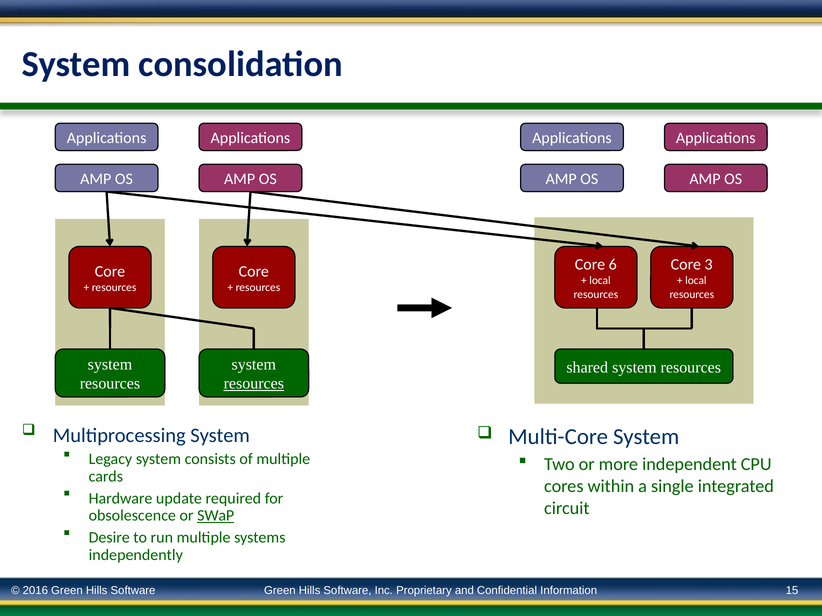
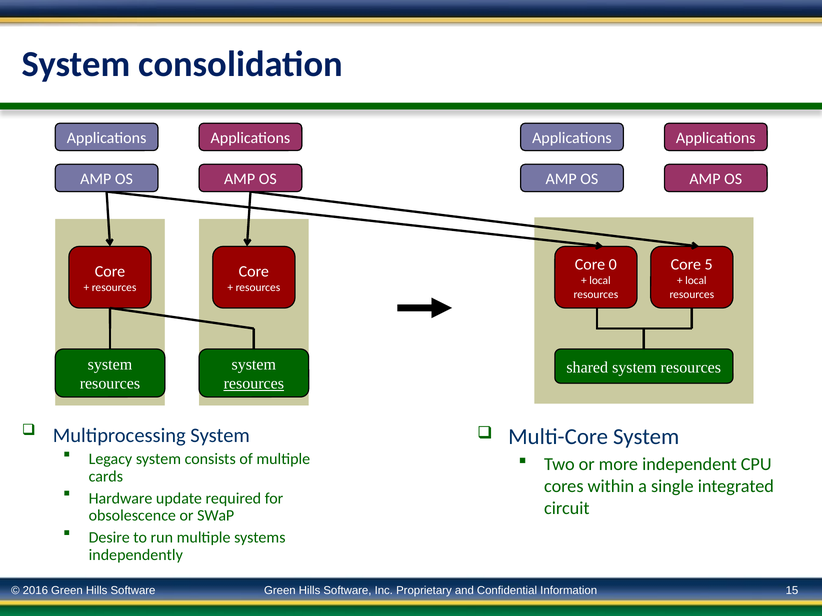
6: 6 -> 0 (613, 265)
3: 3 -> 5 (709, 265)
SWaP underline: present -> none (216, 516)
